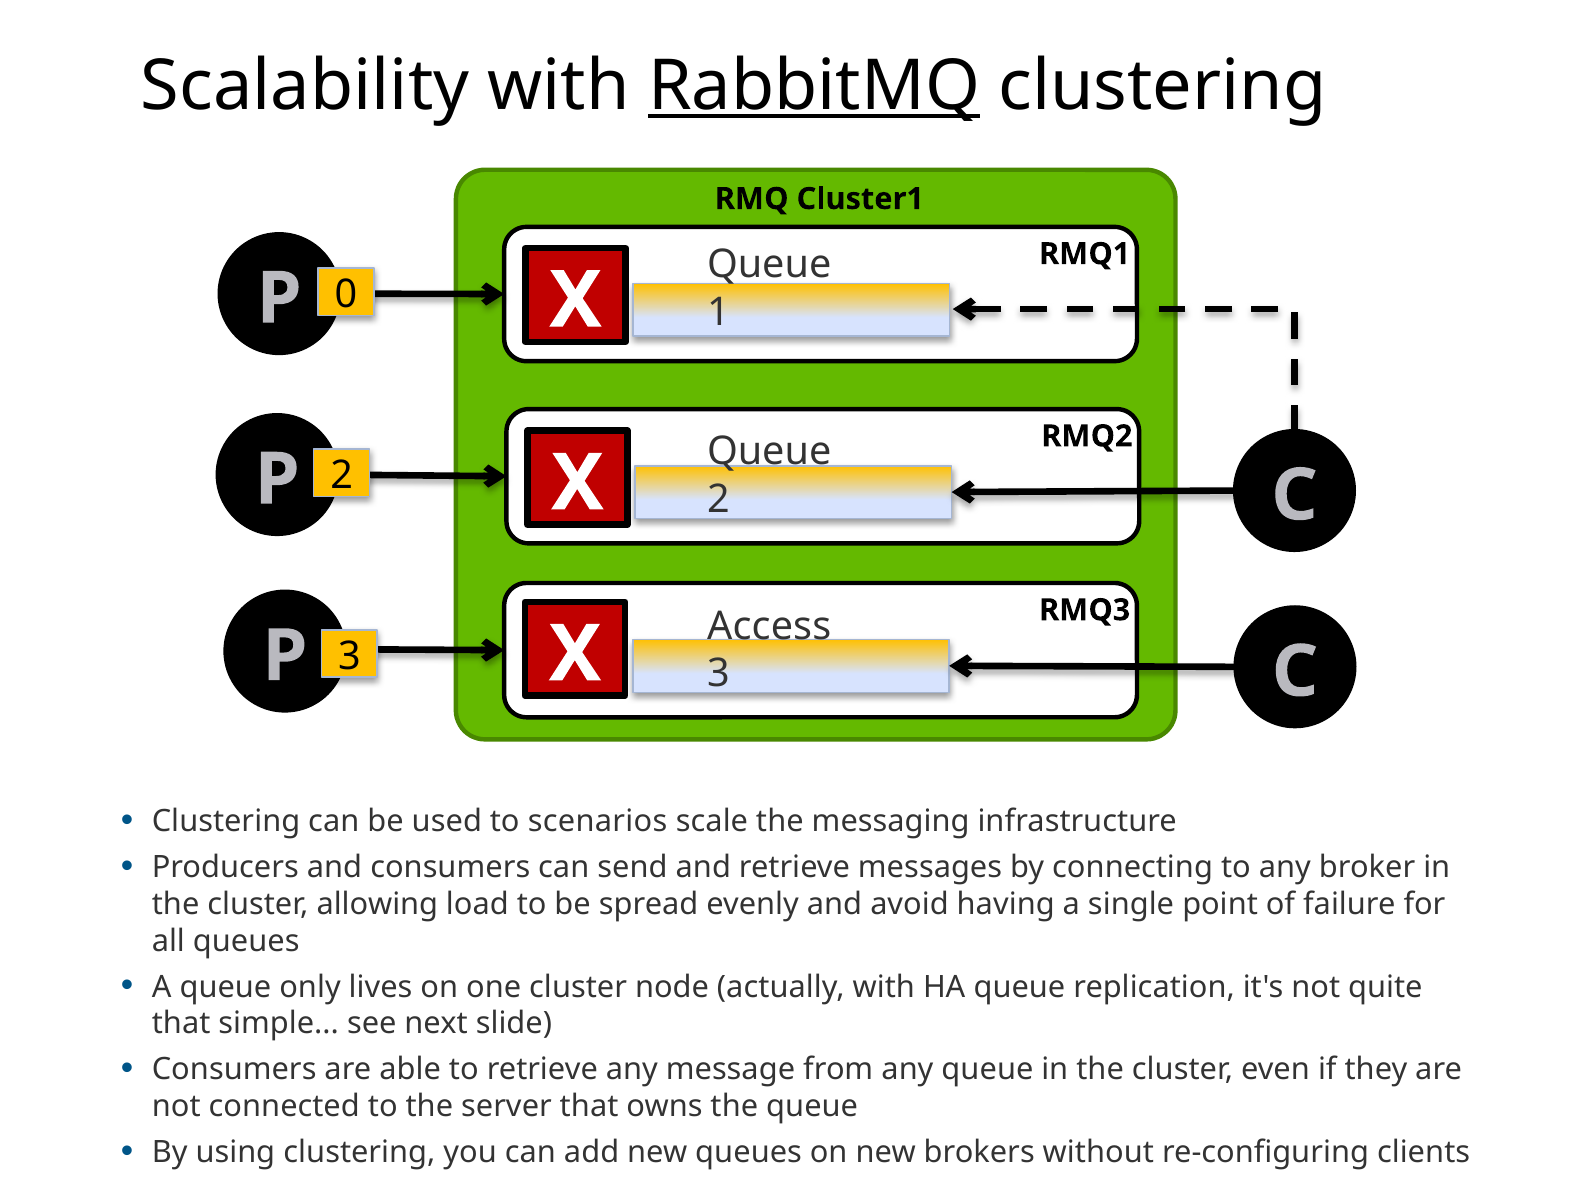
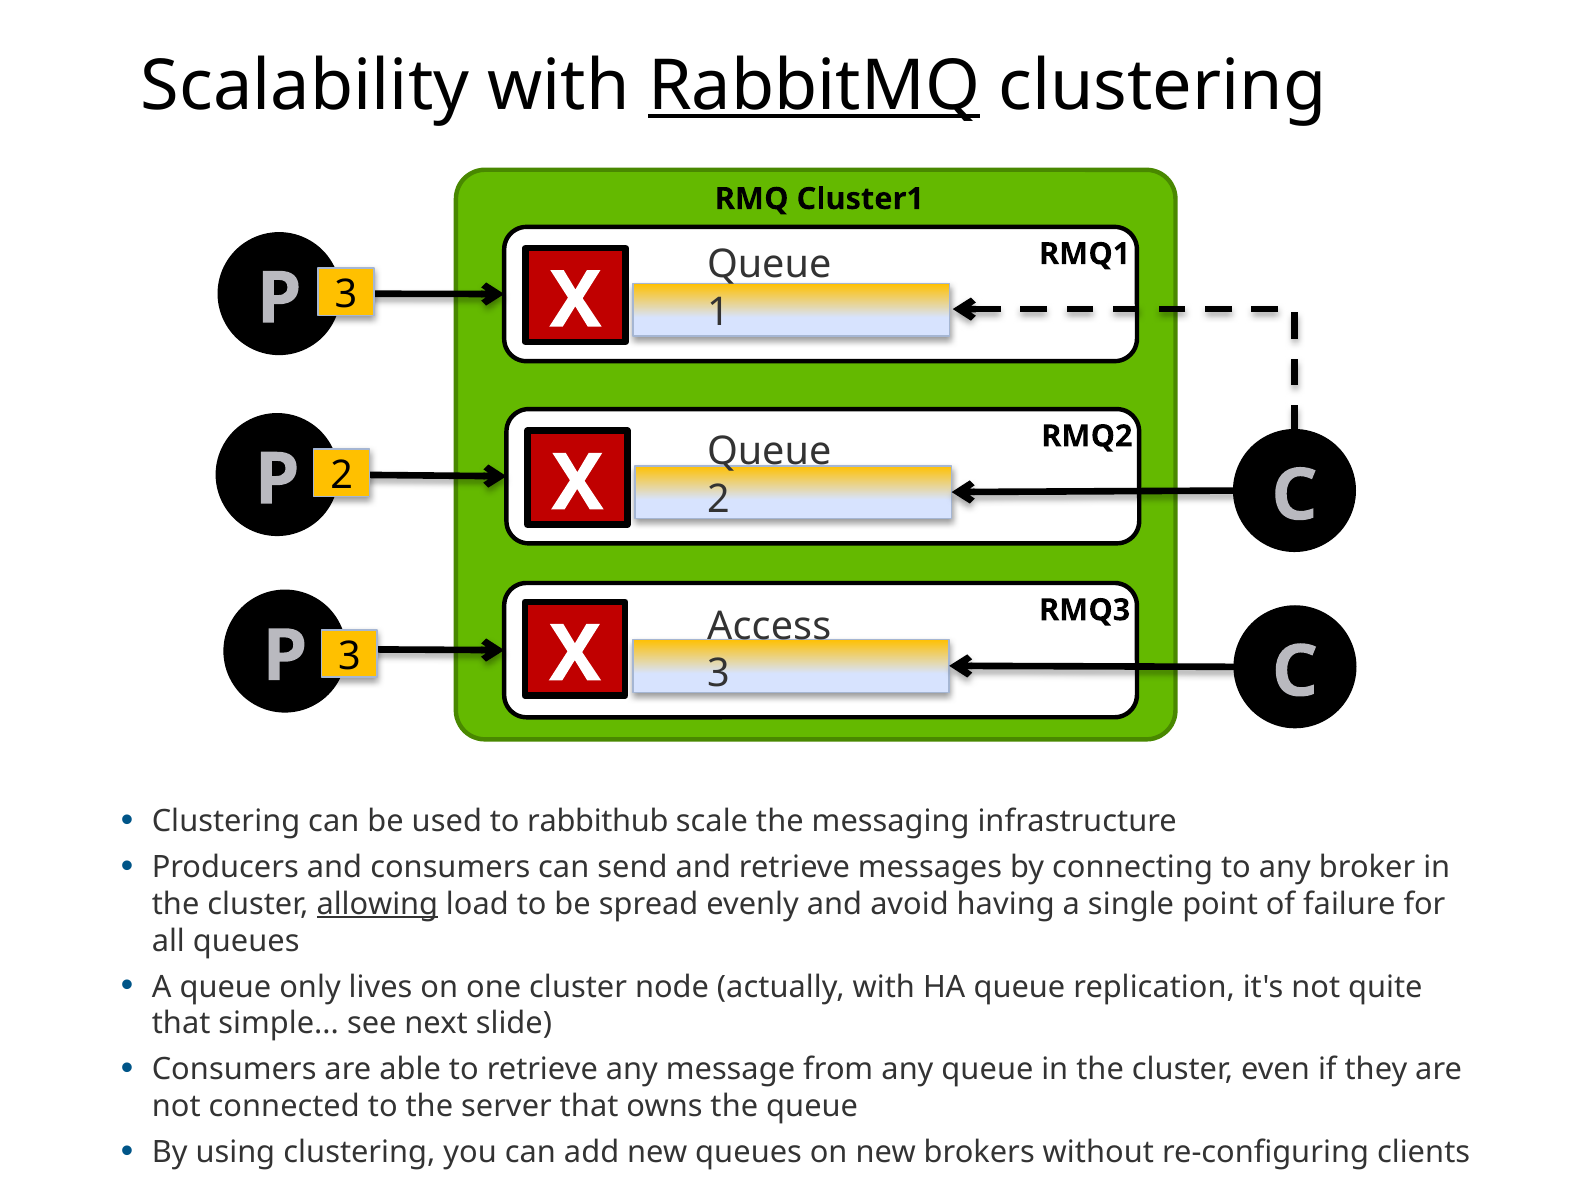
P 0: 0 -> 3 (346, 294)
scenarios: scenarios -> rabbithub (598, 821)
allowing underline: none -> present (377, 904)
